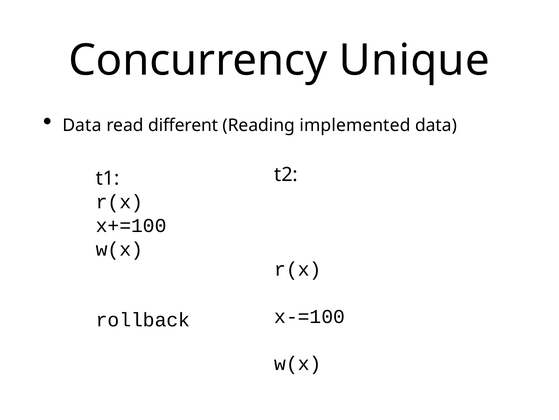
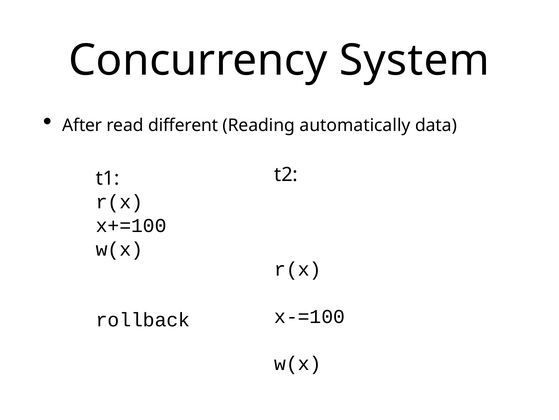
Unique: Unique -> System (414, 60)
Data: Data -> After (82, 125)
implemented: implemented -> automatically (355, 125)
